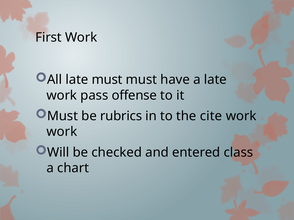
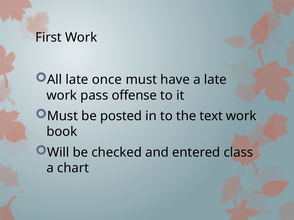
late must: must -> once (107, 80)
rubrics: rubrics -> posted (121, 116)
cite: cite -> text (211, 116)
work: work -> book (62, 132)
